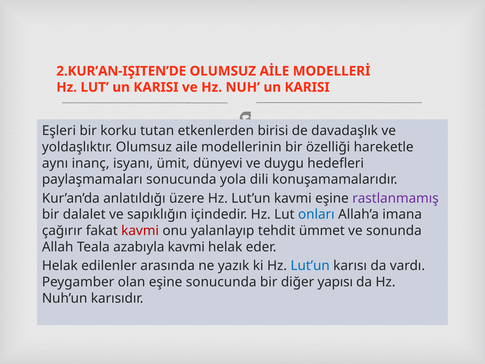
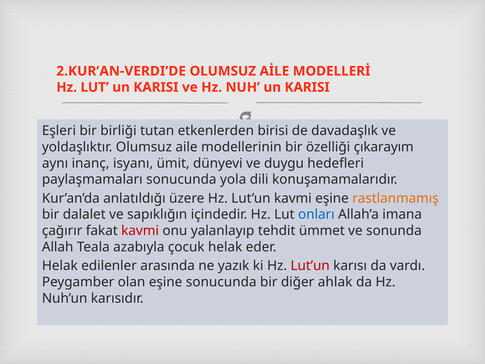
2.KUR’AN-IŞITEN’DE: 2.KUR’AN-IŞITEN’DE -> 2.KUR’AN-VERDI’DE (121, 71)
korku: korku -> birliği (118, 131)
hareketle: hareketle -> çıkarayım (384, 147)
rastlanmamış colour: purple -> orange (395, 198)
azabıyla kavmi: kavmi -> çocuk (186, 247)
Lut’un colour: blue -> red (310, 266)
yapısı: yapısı -> ahlak (335, 282)
